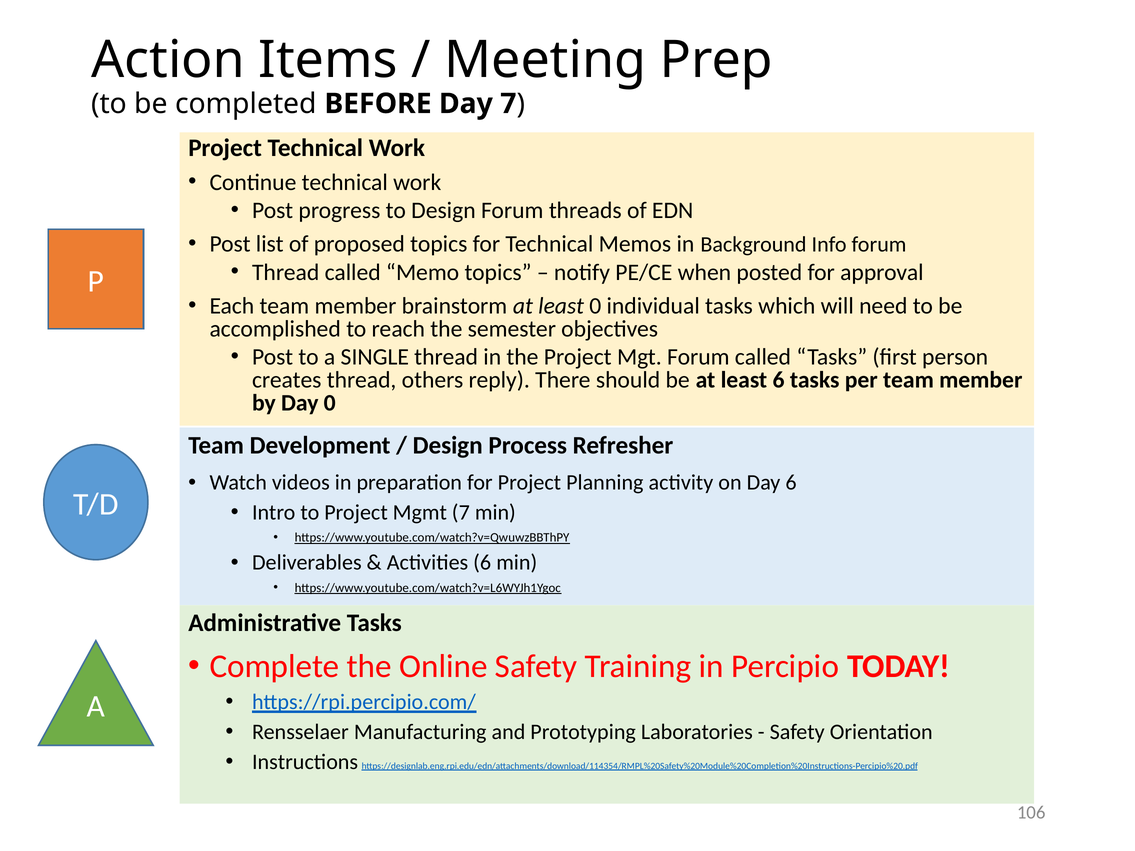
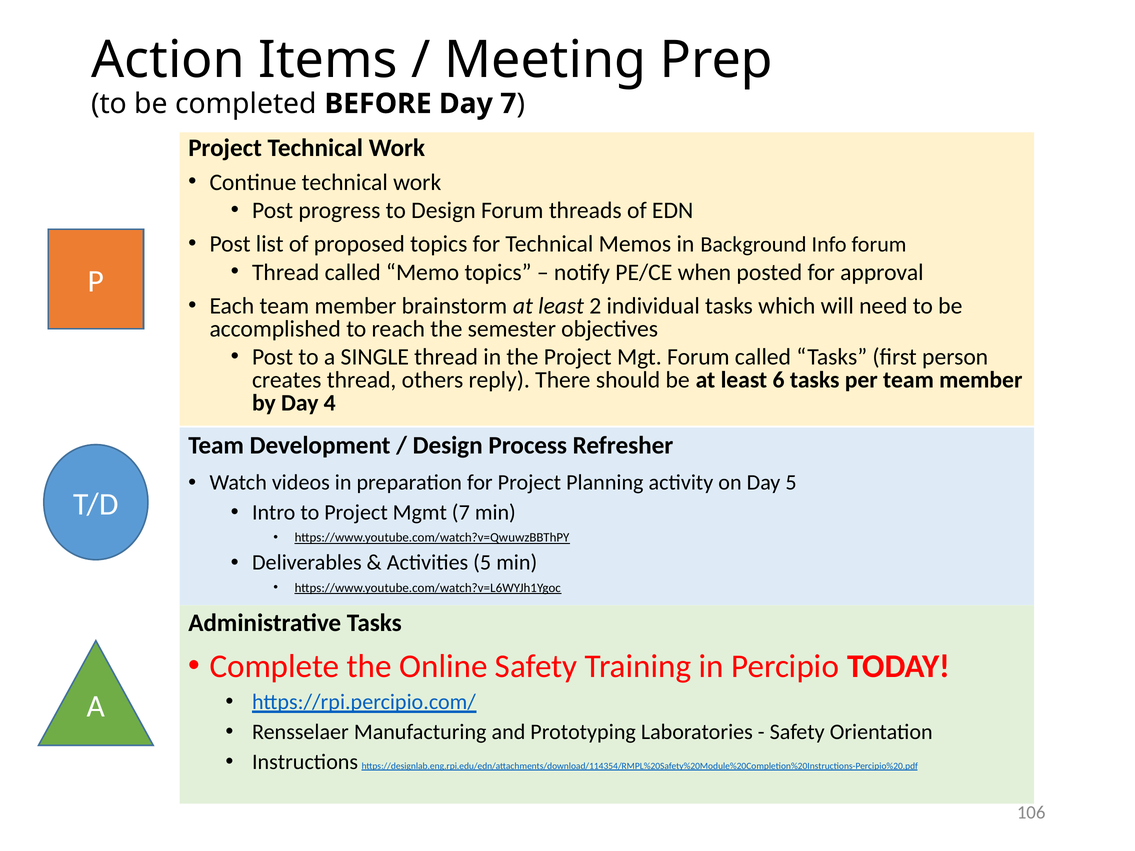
least 0: 0 -> 2 (595, 306)
Day 0: 0 -> 4 (330, 403)
Day 6: 6 -> 5 (791, 483)
Activities 6: 6 -> 5 (482, 563)
